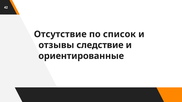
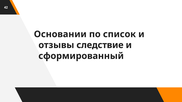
Отсутствие: Отсутствие -> Основании (60, 34)
ориентированные: ориентированные -> сформированный (81, 56)
